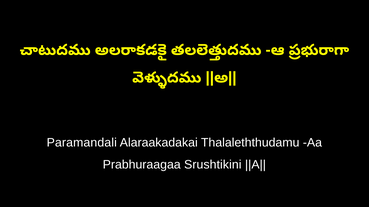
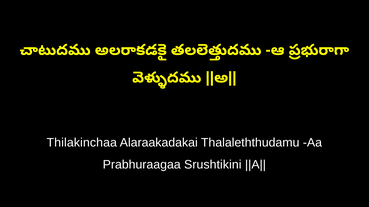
Paramandali: Paramandali -> Thilakinchaa (82, 143)
